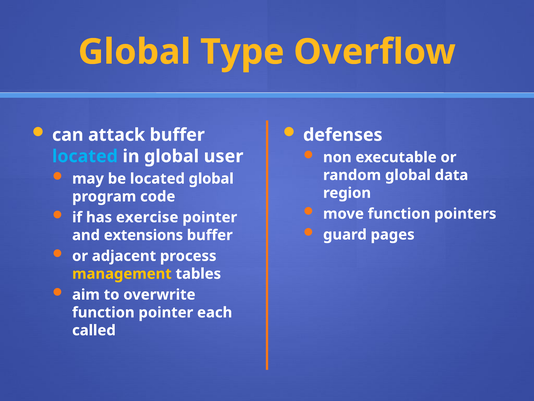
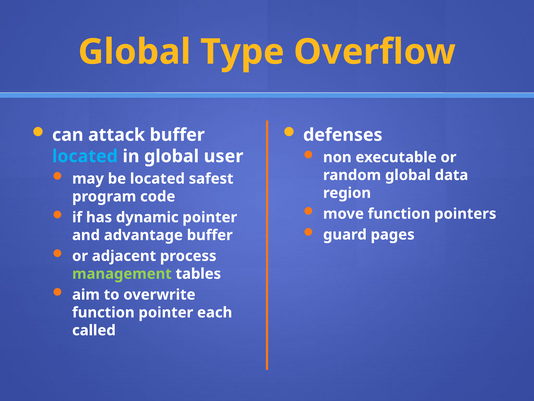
located global: global -> safest (211, 178)
exercise: exercise -> dynamic (147, 217)
extensions: extensions -> advantage (143, 235)
management colour: yellow -> light green (122, 274)
